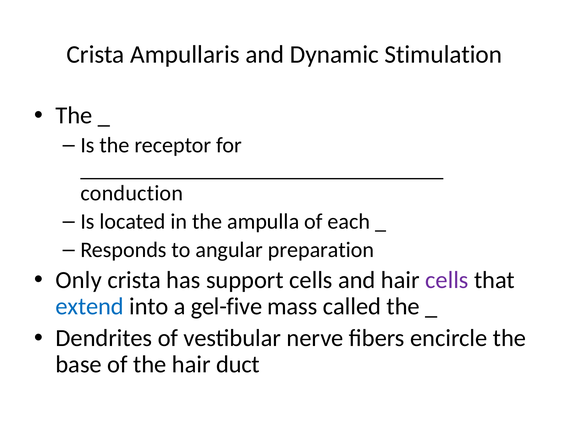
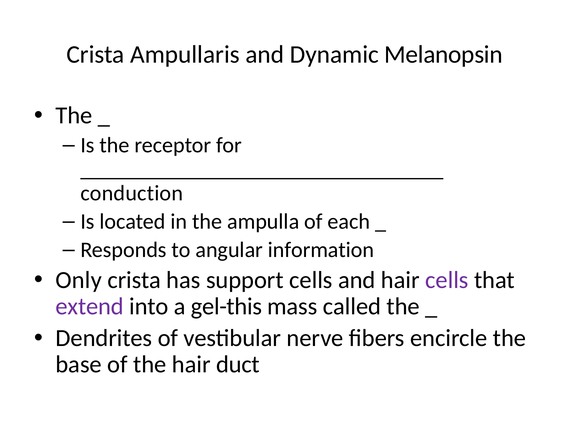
Stimulation: Stimulation -> Melanopsin (443, 54)
preparation: preparation -> information (321, 250)
extend colour: blue -> purple (90, 306)
gel-five: gel-five -> gel-this (226, 306)
